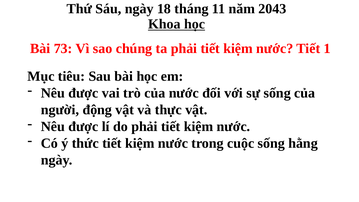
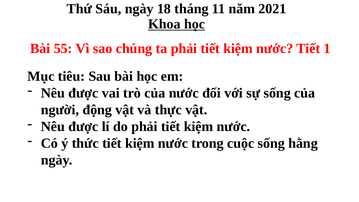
2043: 2043 -> 2021 (272, 9)
73: 73 -> 55 (63, 49)
